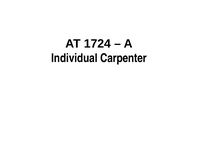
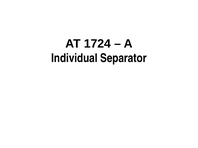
Carpenter: Carpenter -> Separator (123, 58)
